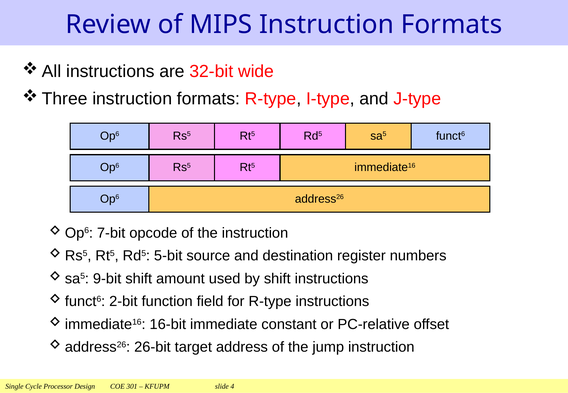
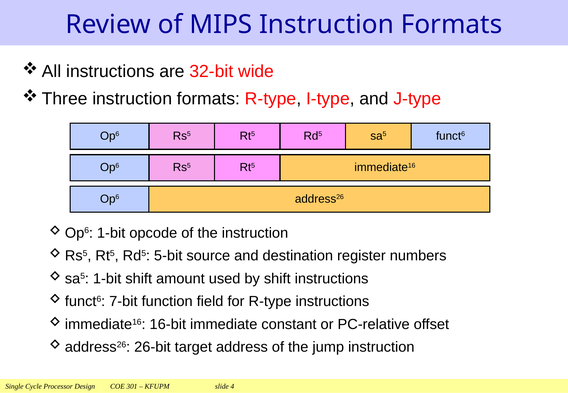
7-bit: 7-bit -> 1-bit (111, 233)
9-bit: 9-bit -> 1-bit (107, 279)
2-bit: 2-bit -> 7-bit (123, 302)
